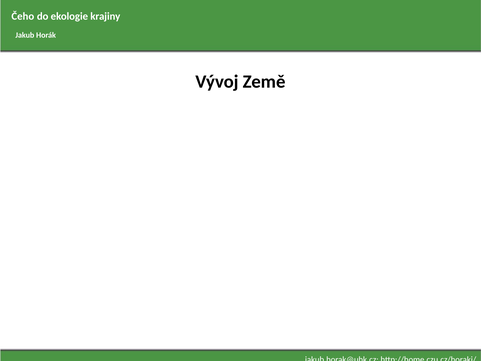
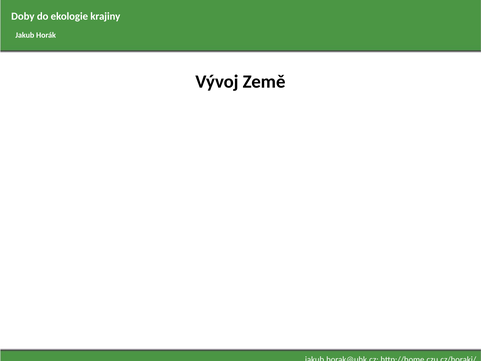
Čeho: Čeho -> Doby (23, 16)
